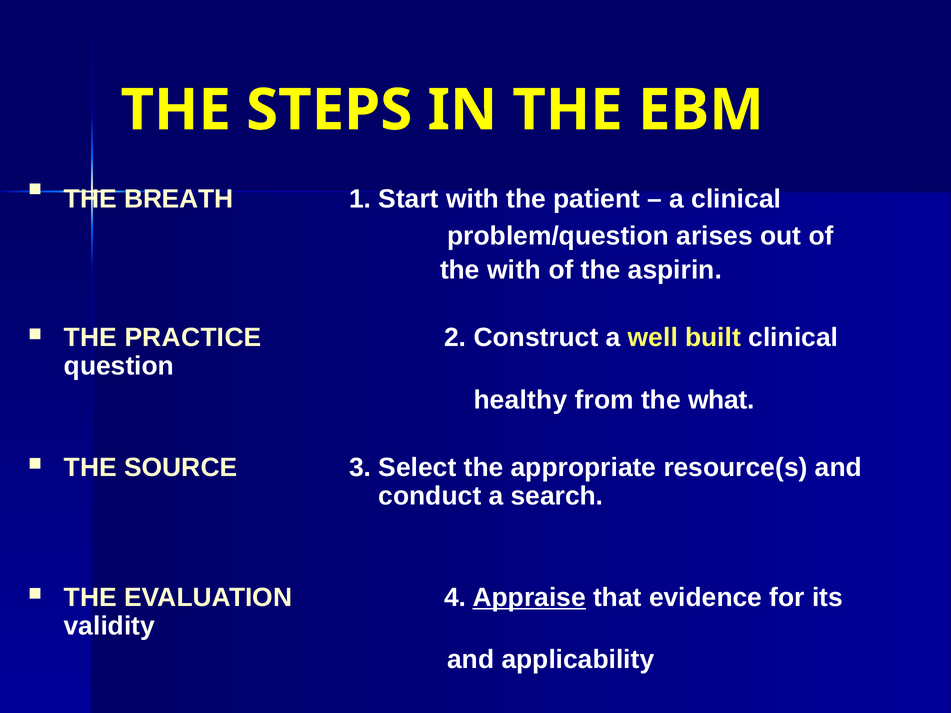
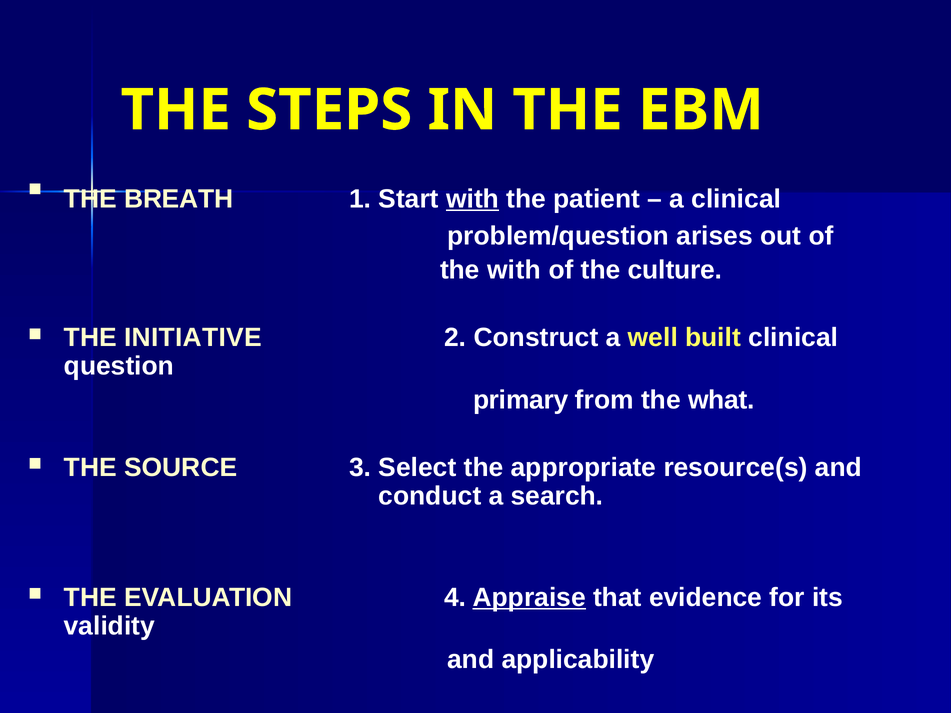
with underline: none -> present (473, 199)
aspirin: aspirin -> culture (675, 270)
PRACTICE: PRACTICE -> INITIATIVE (193, 338)
healthy: healthy -> primary (521, 400)
